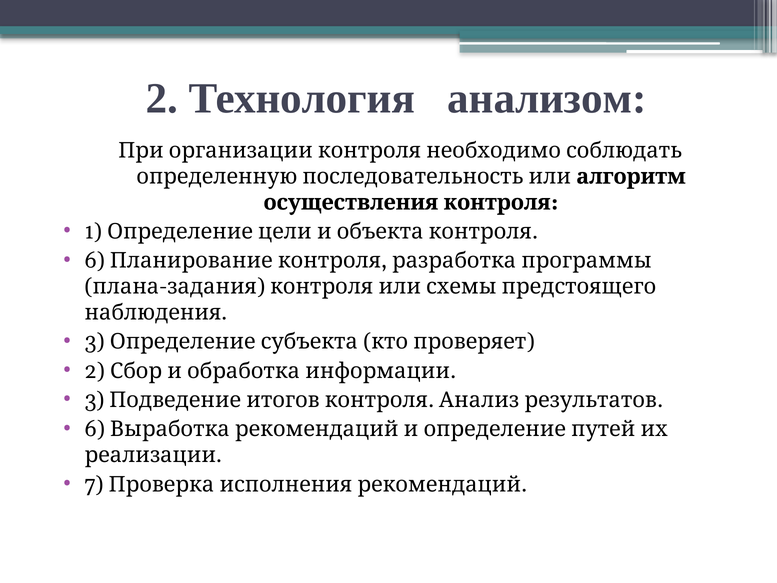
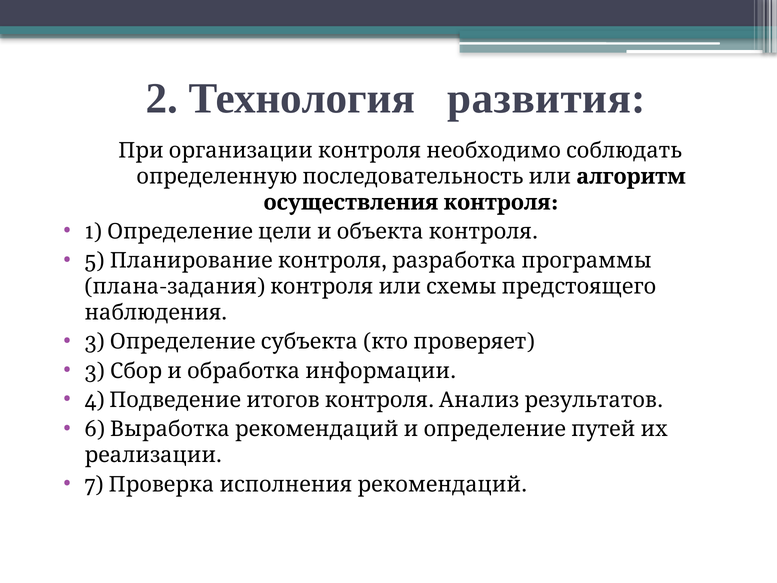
анализом: анализом -> развития (547, 99)
6: 6 -> 5 (95, 261)
2: 2 -> 3 (95, 371)
3: 3 -> 4 (94, 400)
